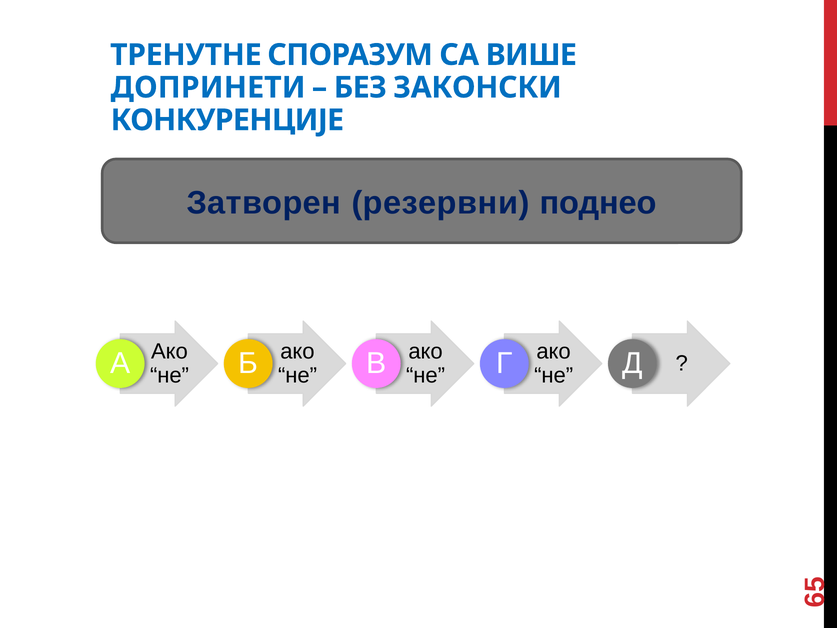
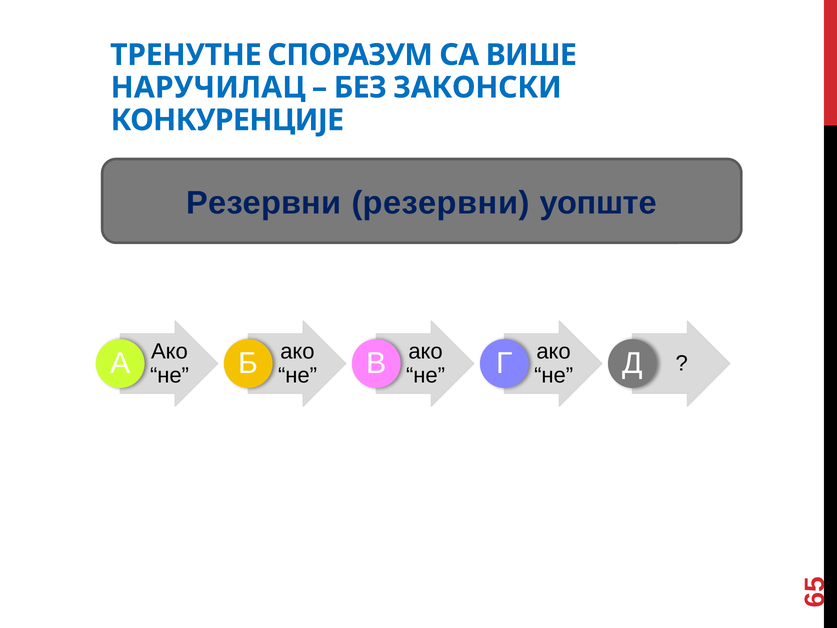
ДОПРИНЕТИ: ДОПРИНЕТИ -> НАРУЧИЛАЦ (208, 88)
Затворен: Затворен -> Резервни (264, 203)
поднео: поднео -> уопште (598, 203)
